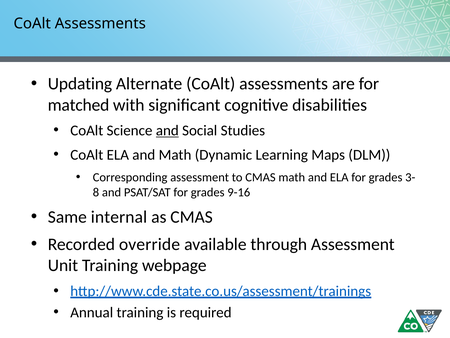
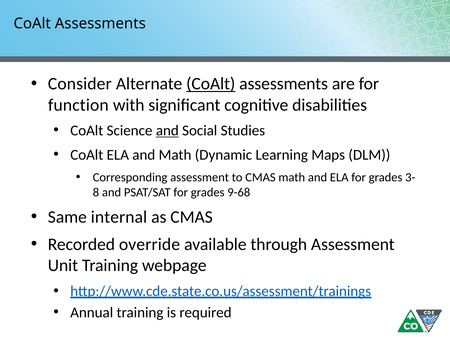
Updating: Updating -> Consider (80, 84)
CoAlt underline: none -> present (211, 84)
matched: matched -> function (78, 105)
9-16: 9-16 -> 9-68 (239, 192)
